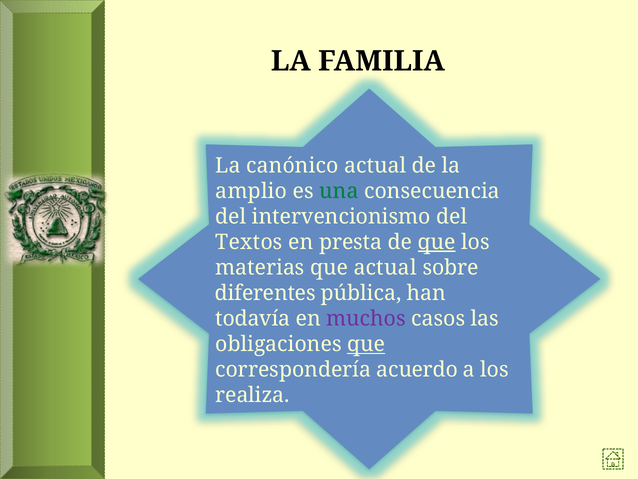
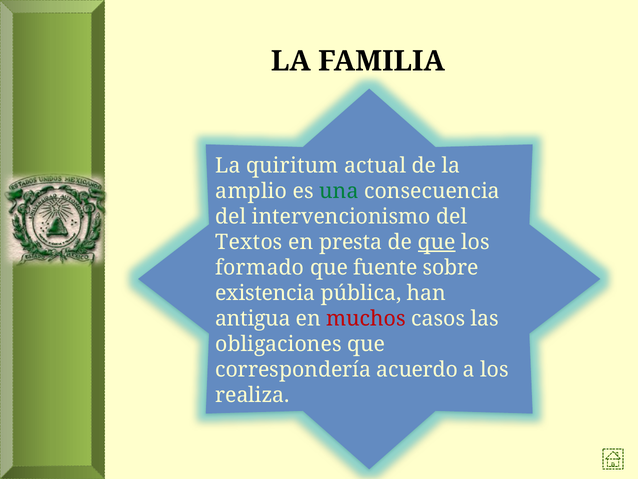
canónico: canónico -> quiritum (292, 165)
materias: materias -> formado (260, 267)
que actual: actual -> fuente (385, 267)
diferentes: diferentes -> existencia (265, 293)
todavía: todavía -> antigua (253, 318)
muchos colour: purple -> red (366, 318)
que underline: present -> none (366, 344)
